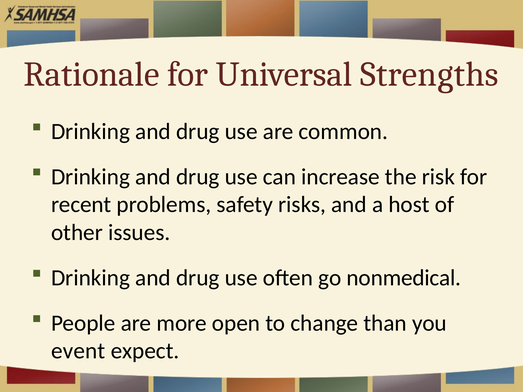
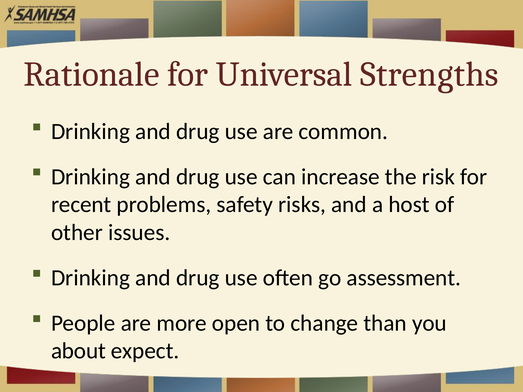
nonmedical: nonmedical -> assessment (404, 278)
event: event -> about (78, 351)
